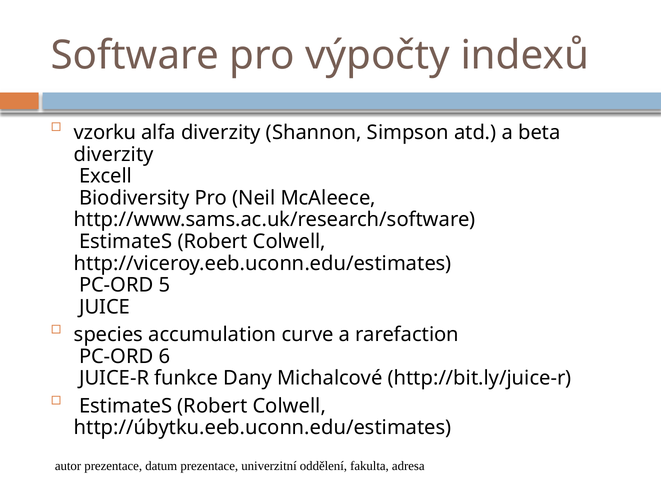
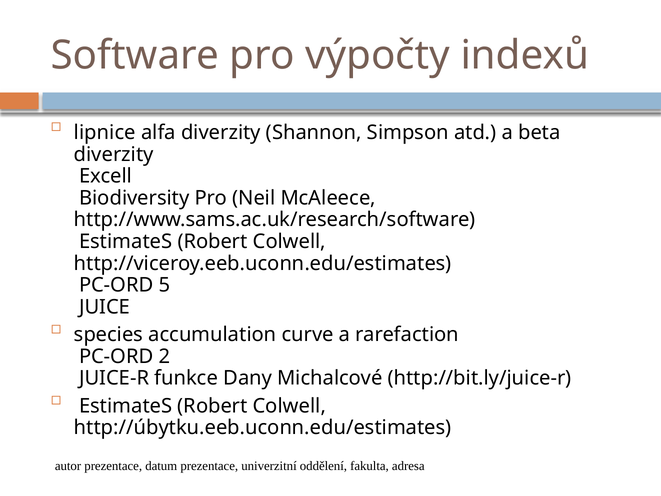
vzorku: vzorku -> lipnice (105, 132)
6: 6 -> 2 (164, 356)
